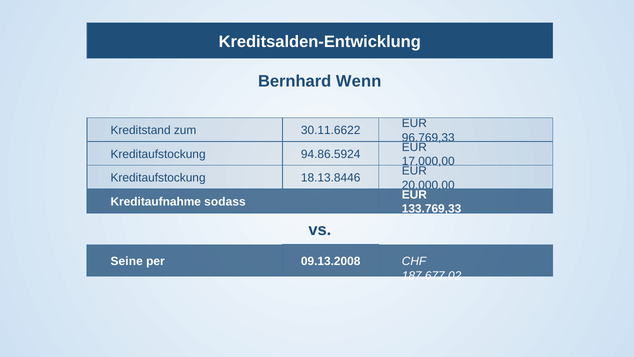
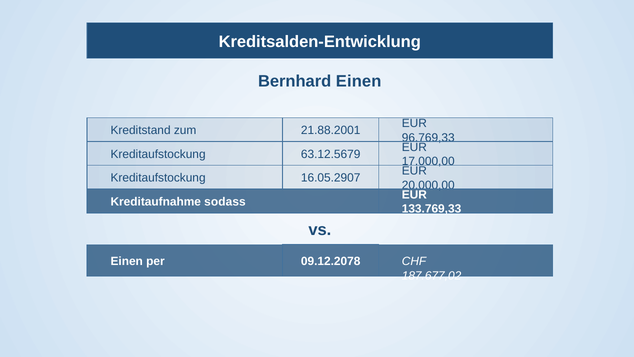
Bernhard Wenn: Wenn -> Einen (359, 81)
30.11.6622: 30.11.6622 -> 21.88.2001 (331, 130)
94.86.5924: 94.86.5924 -> 63.12.5679 (331, 154)
18.13.8446: 18.13.8446 -> 16.05.2907 (331, 178)
09.13.2008: 09.13.2008 -> 09.12.2078 (331, 261)
Seine: Seine -> Einen (127, 261)
